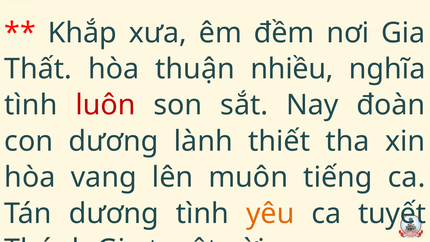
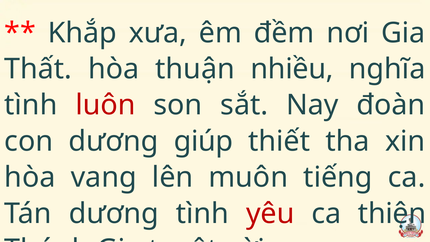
lành: lành -> giúp (203, 141)
yêu colour: orange -> red (270, 213)
tuyết: tuyết -> thiện (392, 213)
